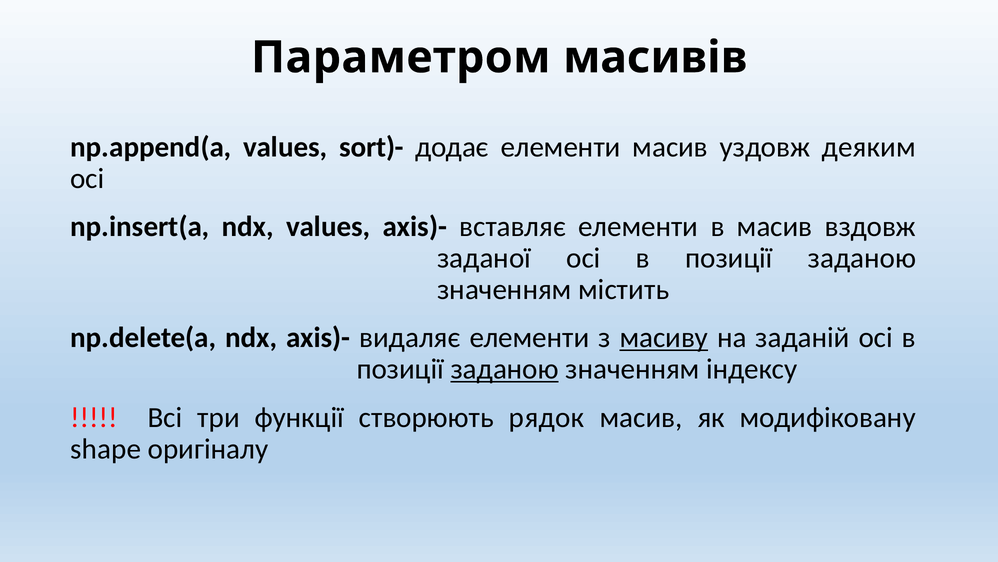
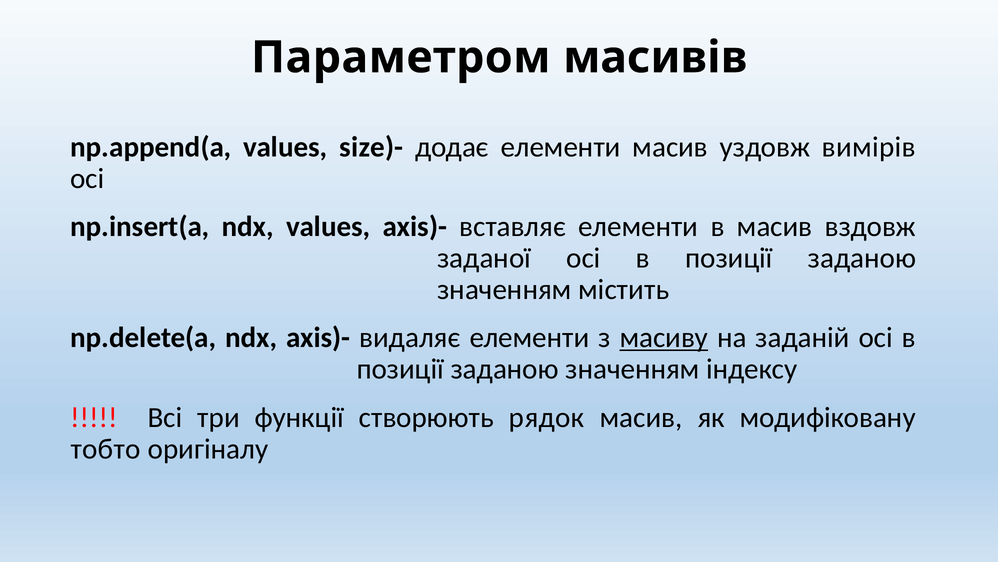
sort)-: sort)- -> size)- (371, 147)
деяким: деяким -> вимірів (869, 147)
заданою underline: present -> none (505, 369)
shape: shape -> тобто (106, 448)
